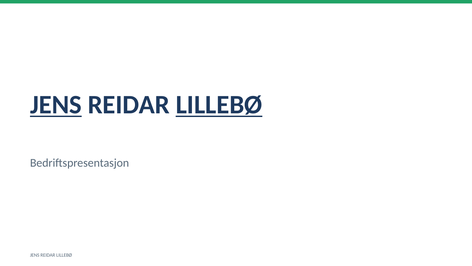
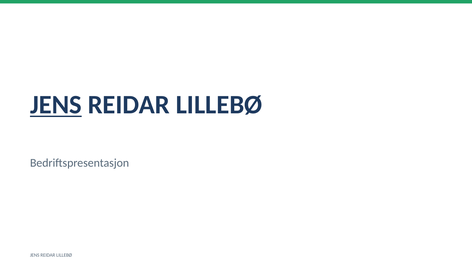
LILLEBØ underline: present -> none (219, 105)
